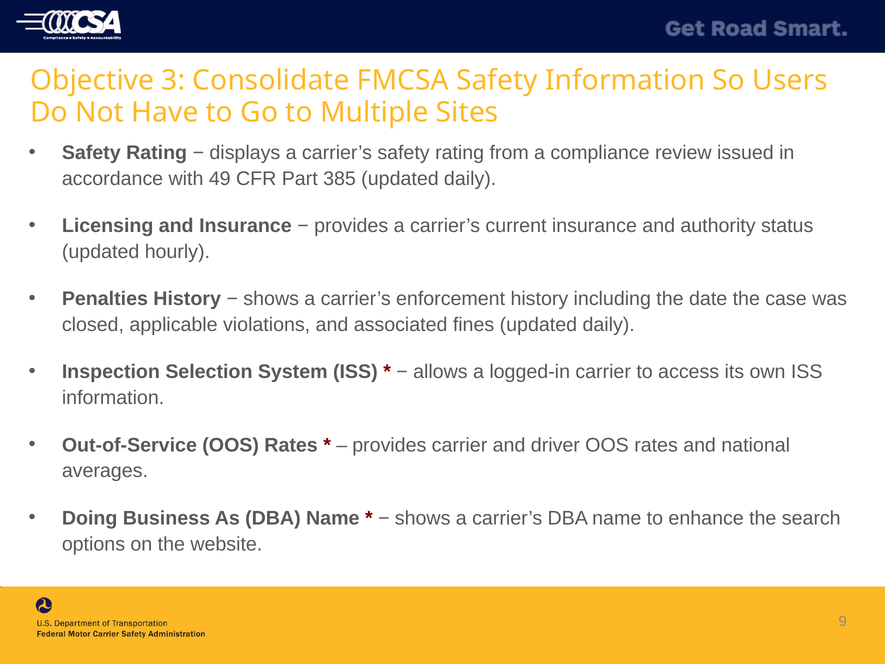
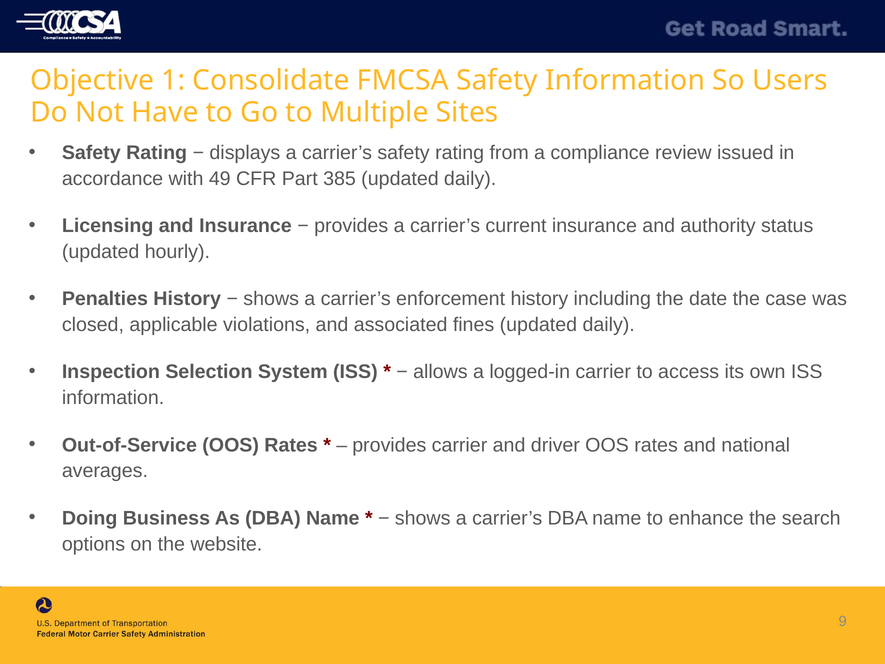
3: 3 -> 1 (173, 80)
